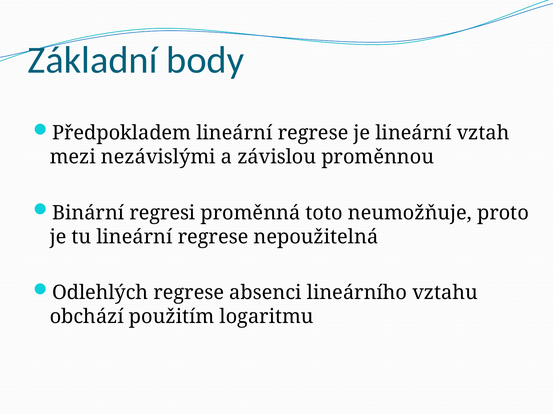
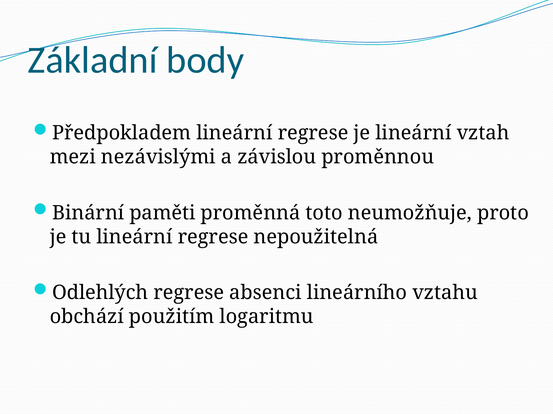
regresi: regresi -> paměti (162, 213)
